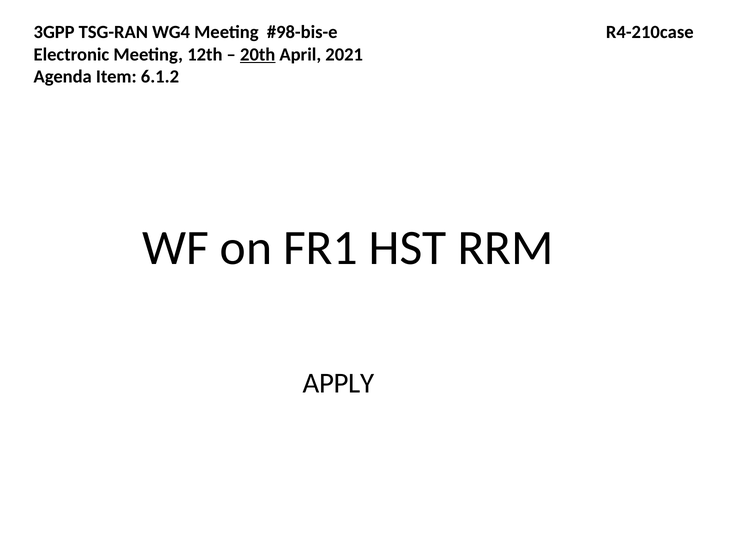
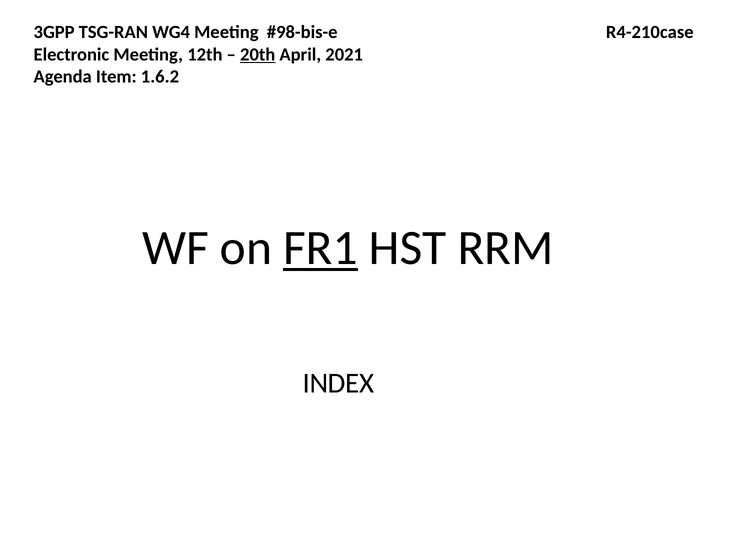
6.1.2: 6.1.2 -> 1.6.2 (160, 77)
FR1 underline: none -> present (321, 248)
APPLY: APPLY -> INDEX (338, 384)
